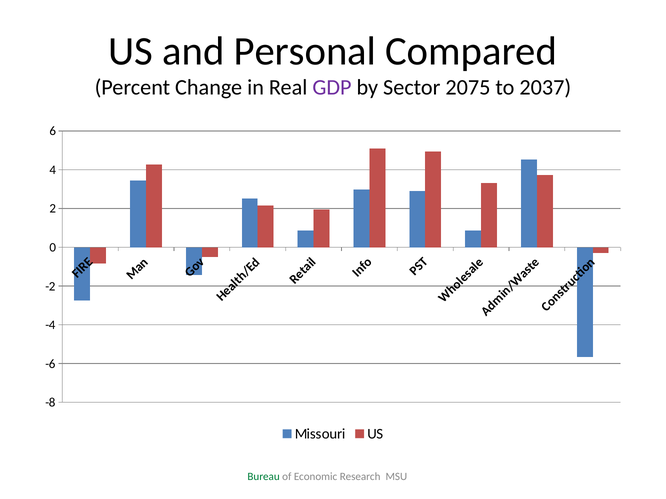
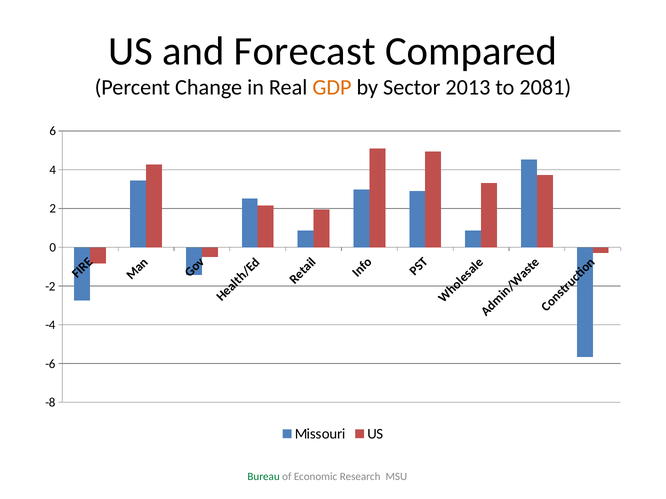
Personal: Personal -> Forecast (305, 51)
GDP colour: purple -> orange (332, 88)
2075: 2075 -> 2013 (468, 88)
2037: 2037 -> 2081 (545, 88)
